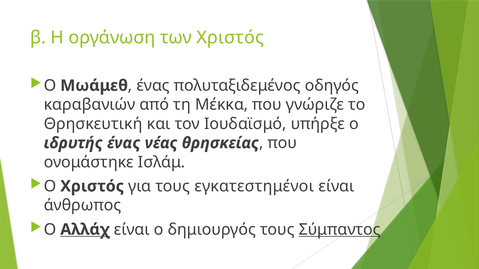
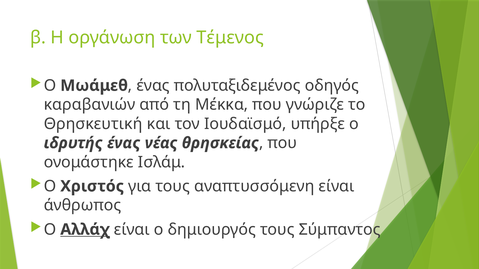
των Χριστός: Χριστός -> Τέμενος (230, 38)
εγκατεστημένοι: εγκατεστημένοι -> αναπτυσσόμενη (254, 187)
Σύμπαντος underline: present -> none (340, 230)
